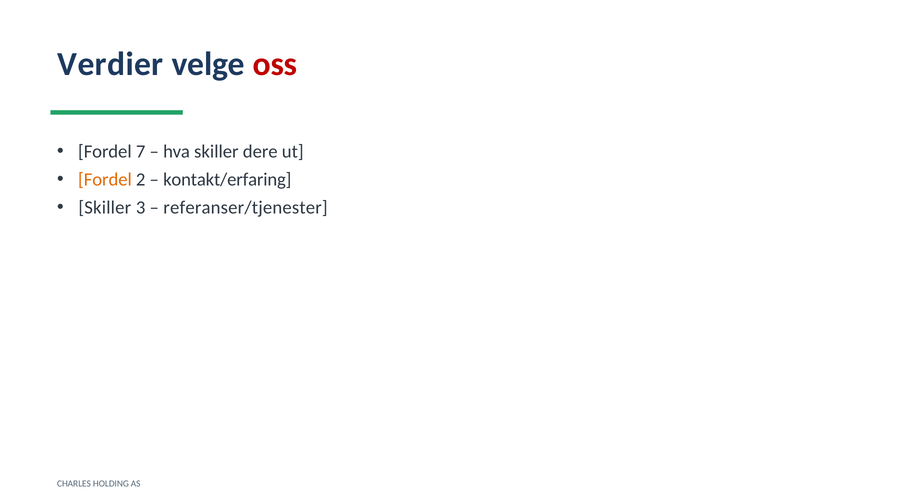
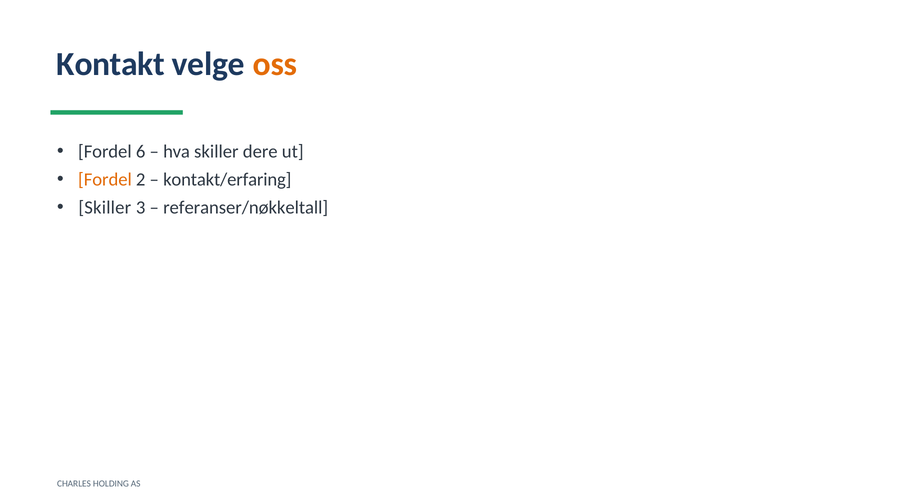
Verdier: Verdier -> Kontakt (111, 64)
oss colour: red -> orange (275, 64)
7: 7 -> 6 (141, 152)
referanser/tjenester: referanser/tjenester -> referanser/nøkkeltall (246, 208)
